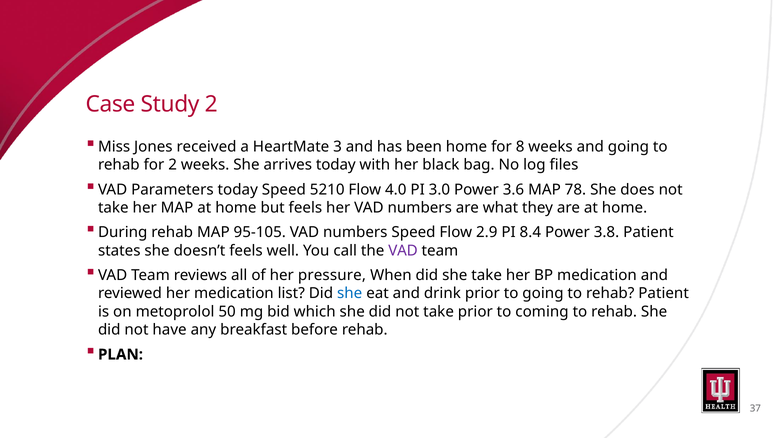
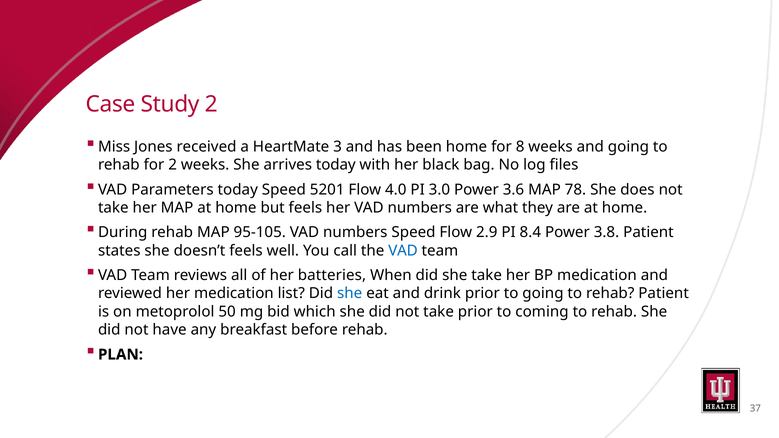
5210: 5210 -> 5201 (327, 190)
VAD colour: purple -> blue (403, 251)
pressure: pressure -> batteries (332, 275)
